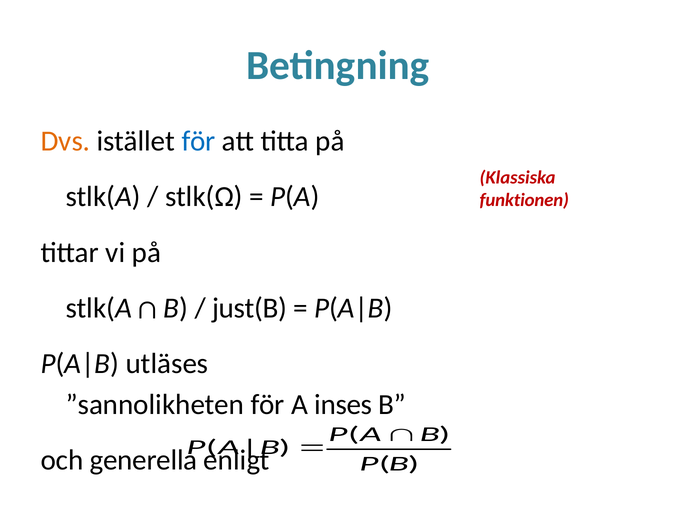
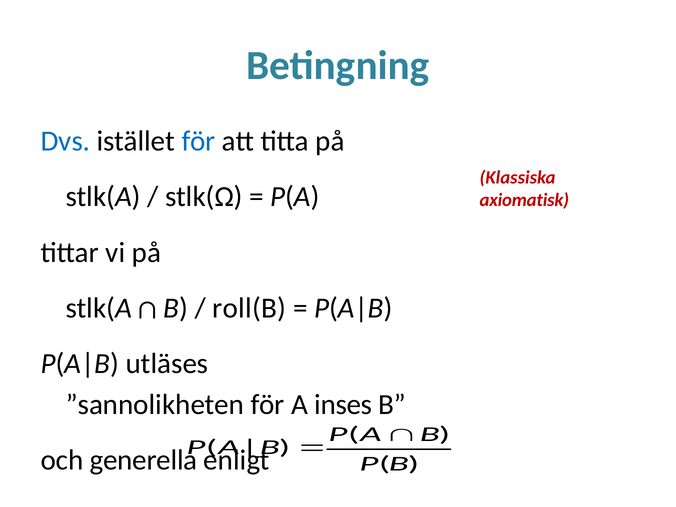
Dvs colour: orange -> blue (65, 141)
funktionen: funktionen -> axiomatisk (524, 200)
just(B: just(B -> roll(B (249, 308)
